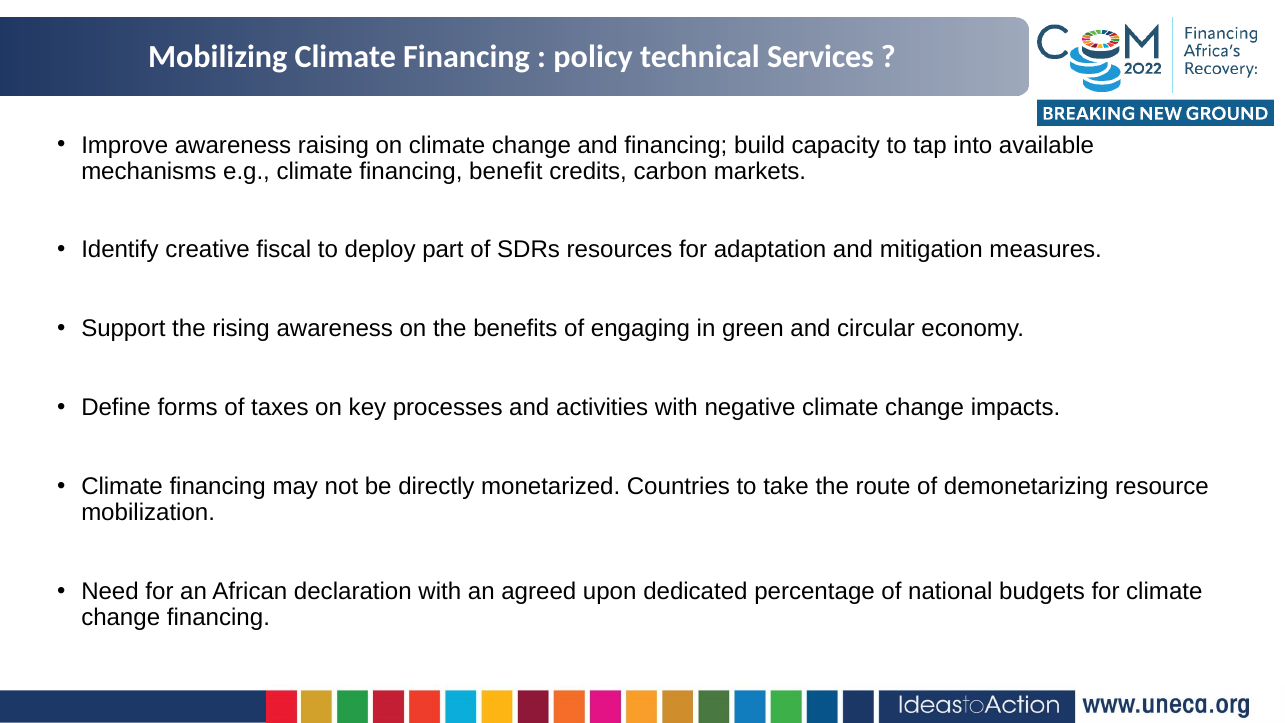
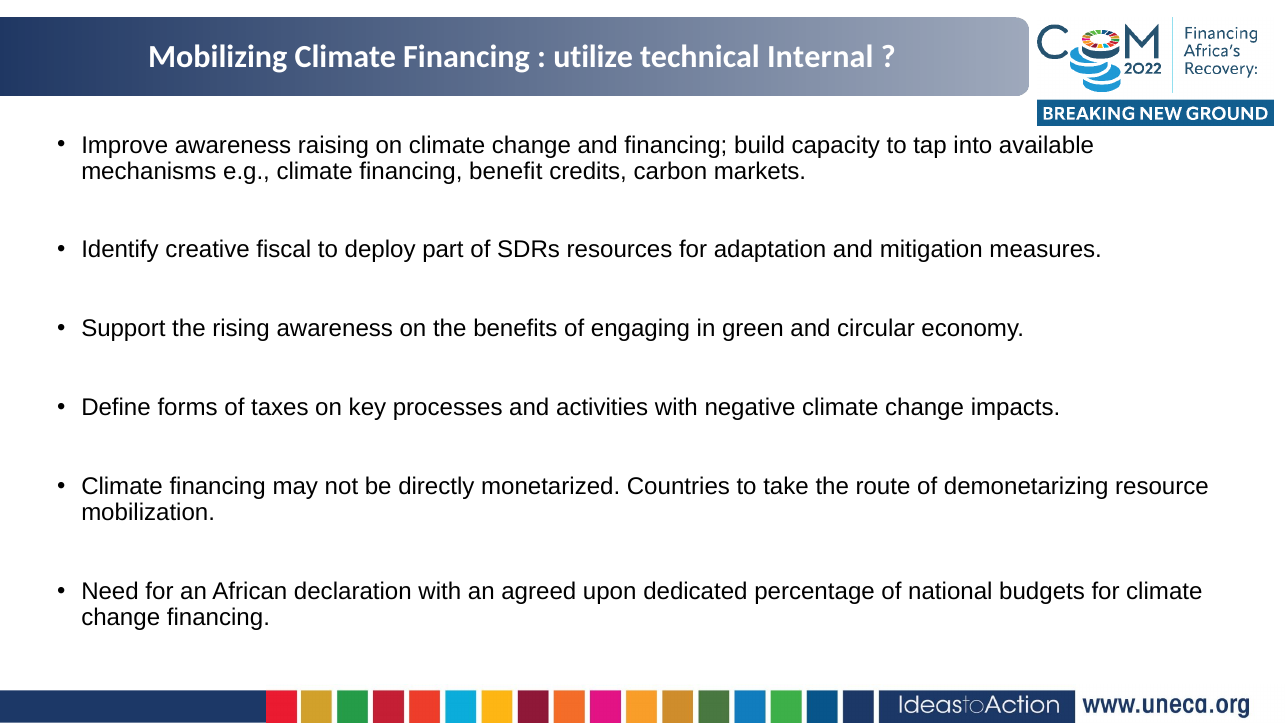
policy: policy -> utilize (593, 57)
Services: Services -> Internal (820, 57)
